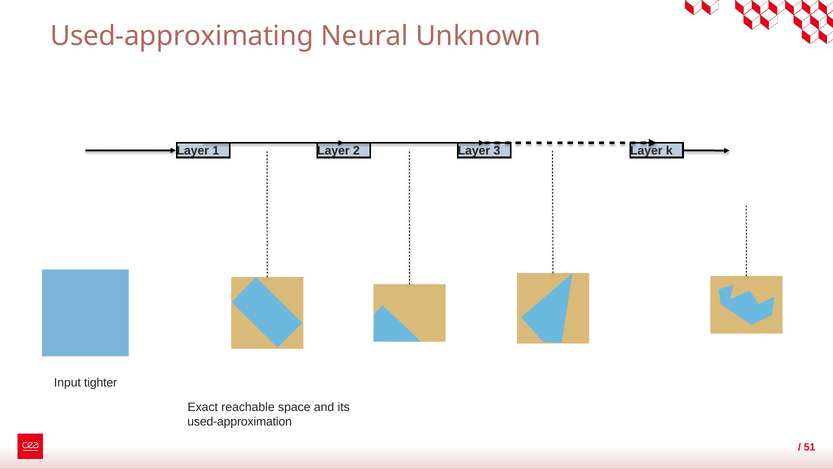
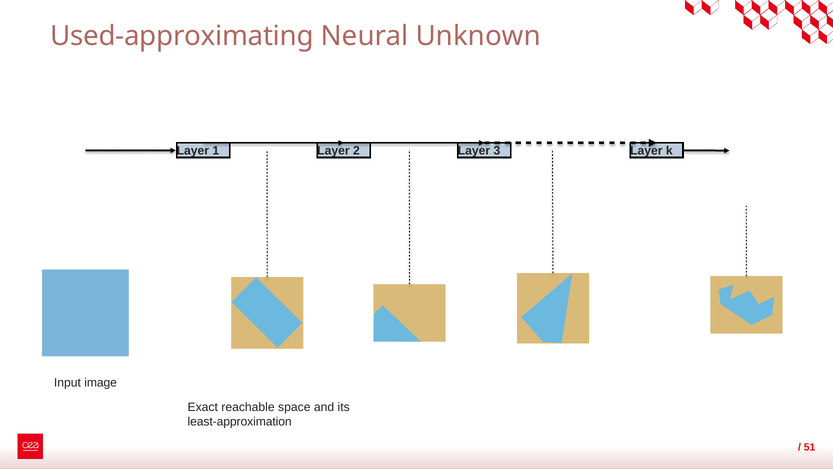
tighter: tighter -> image (101, 382)
used-approximation: used-approximation -> least-approximation (240, 422)
